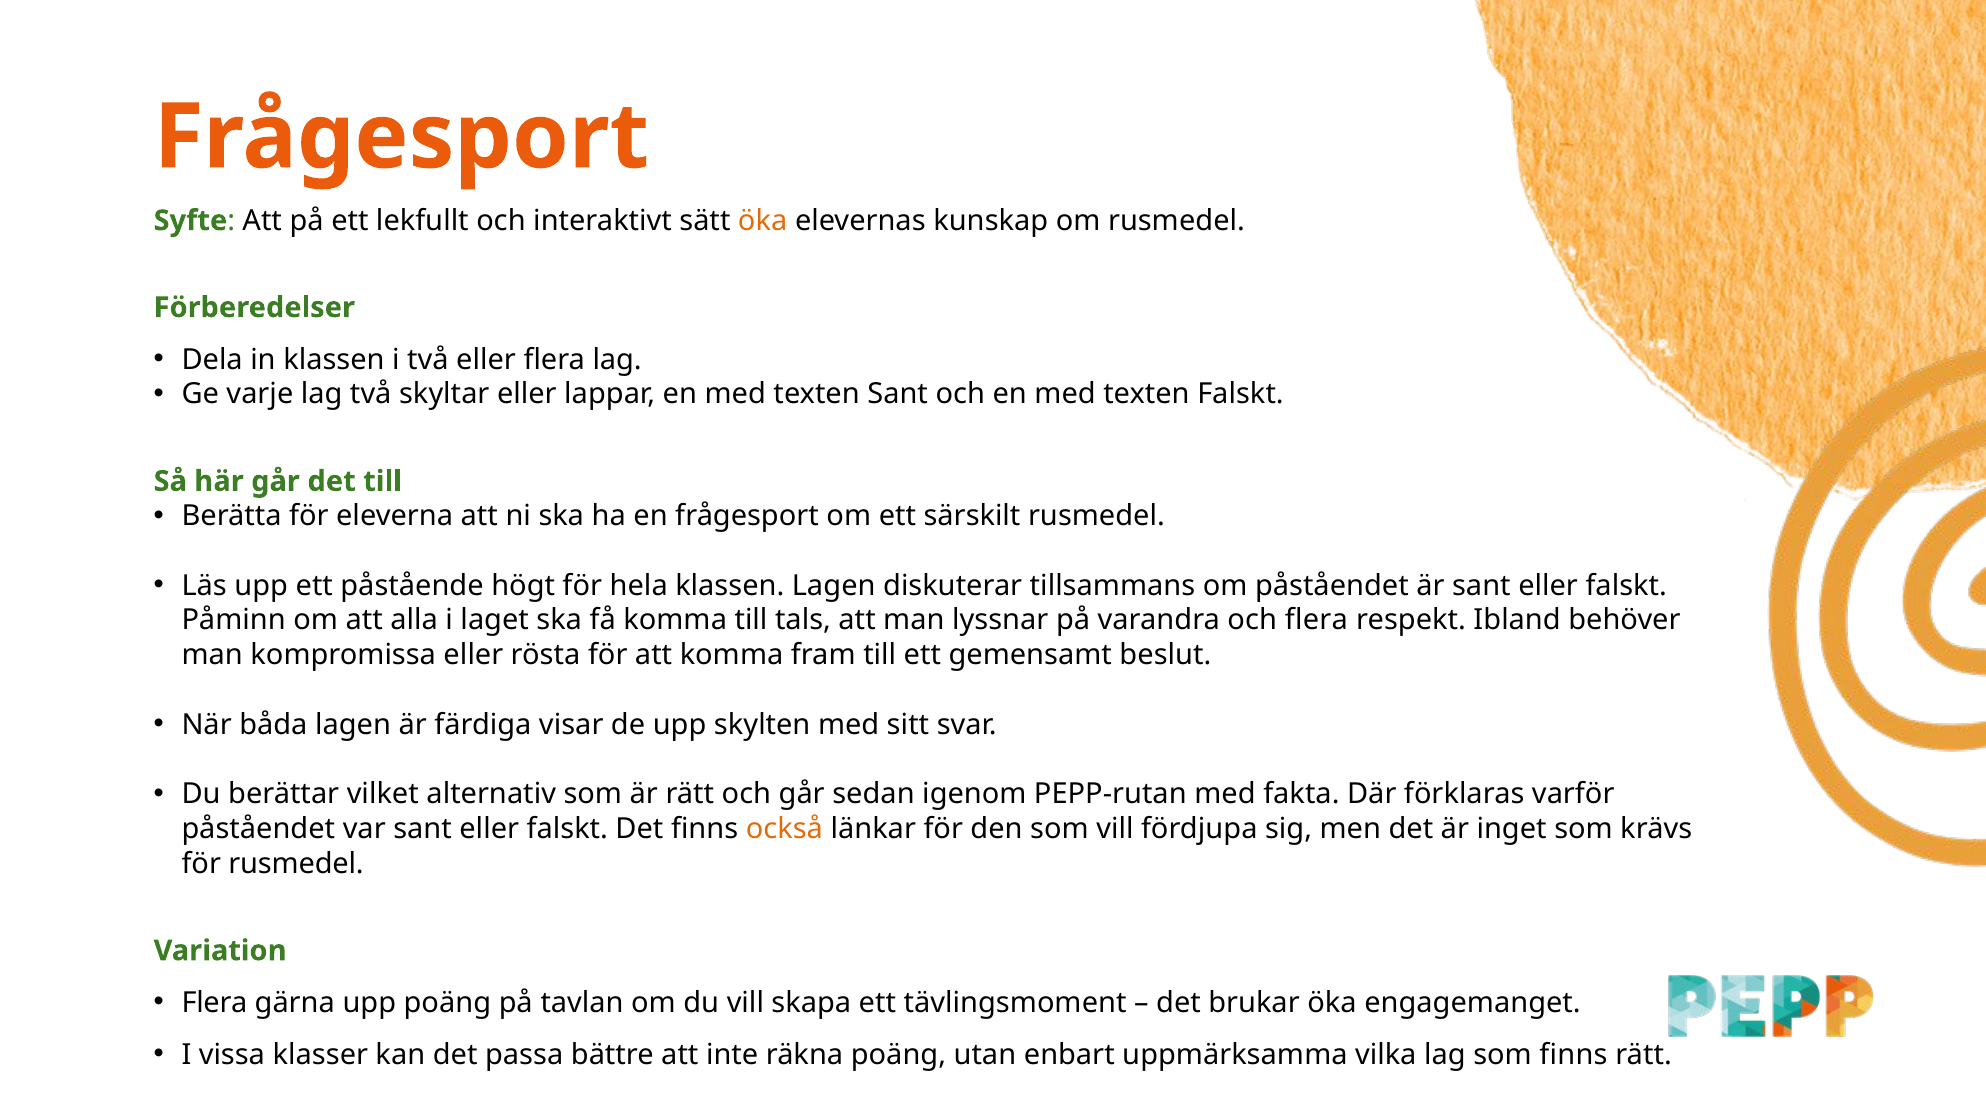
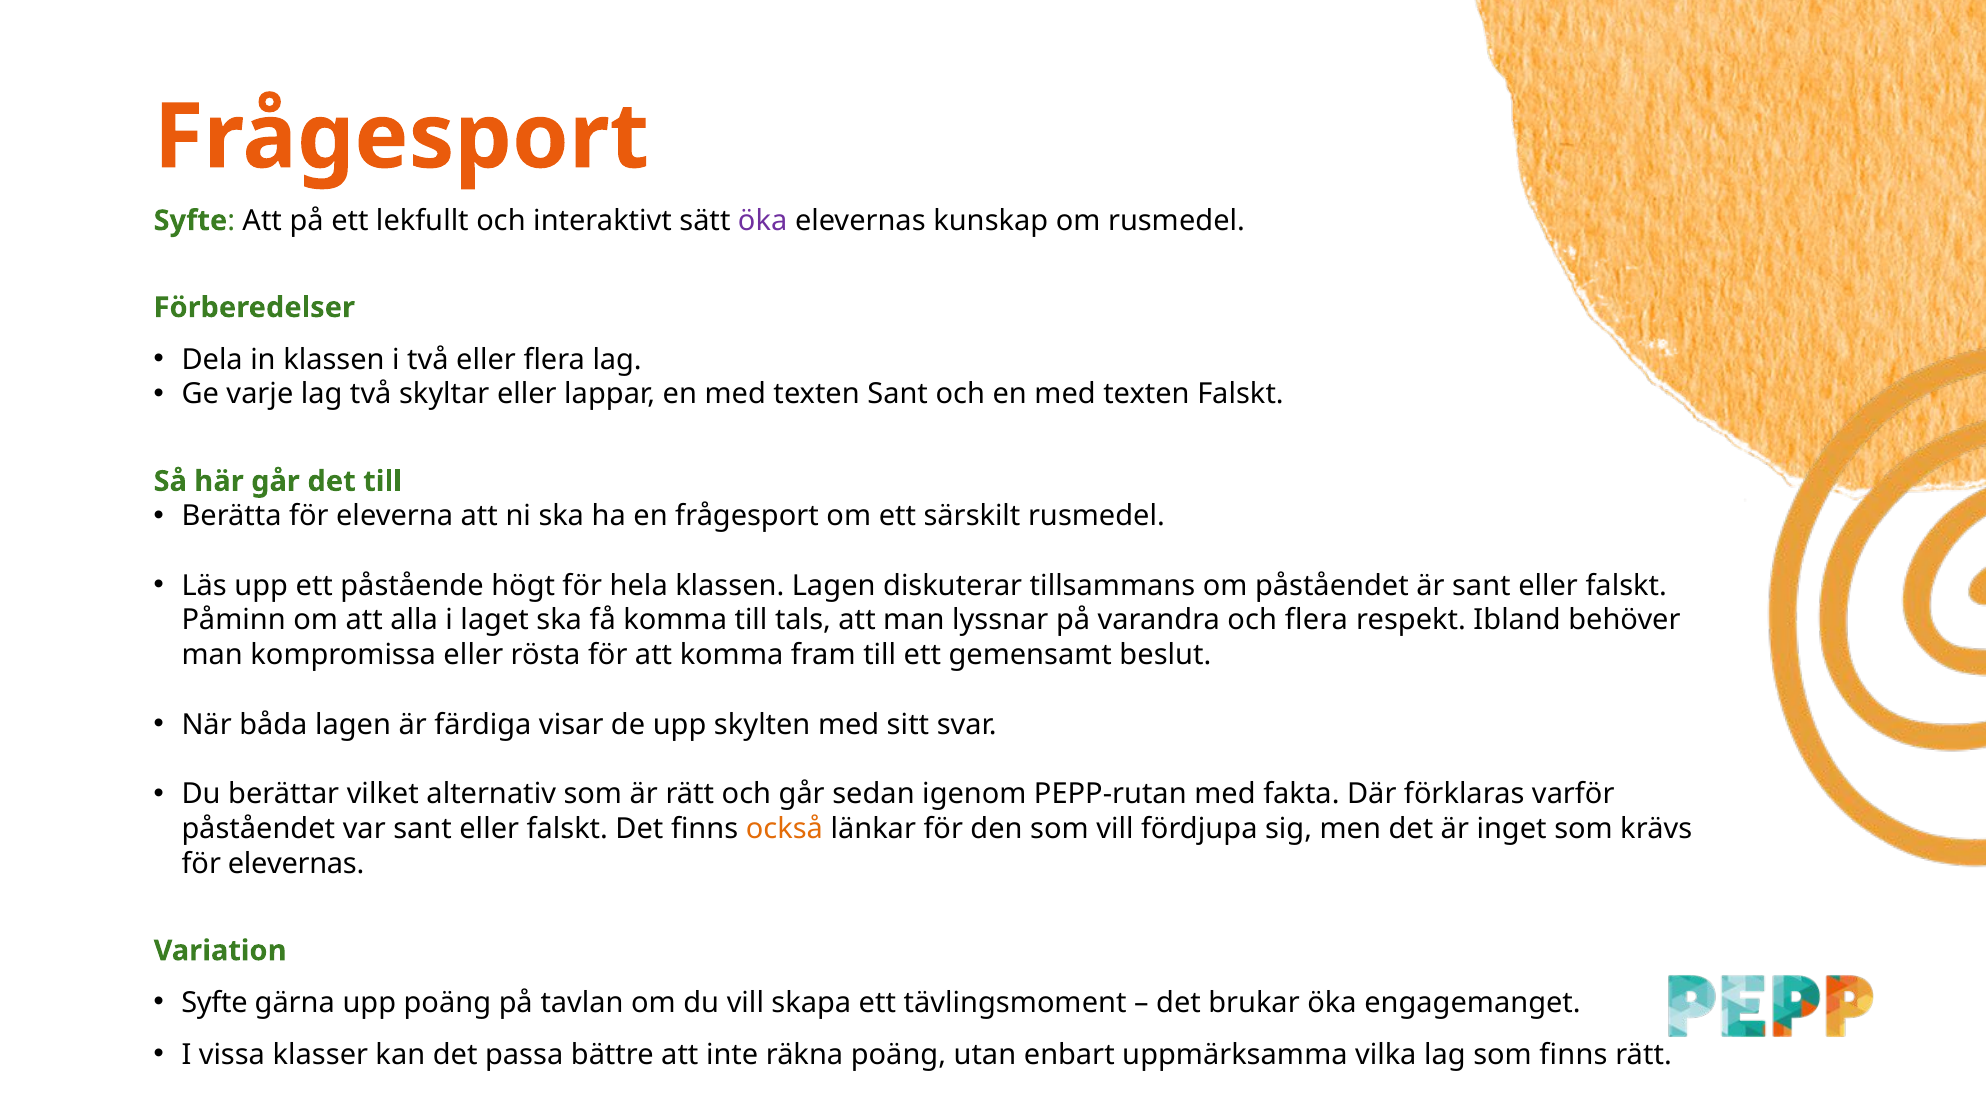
öka colour: orange -> purple (763, 221)
för rusmedel: rusmedel -> elevernas (296, 864)
Flera: Flera -> Syfte (214, 1003)
